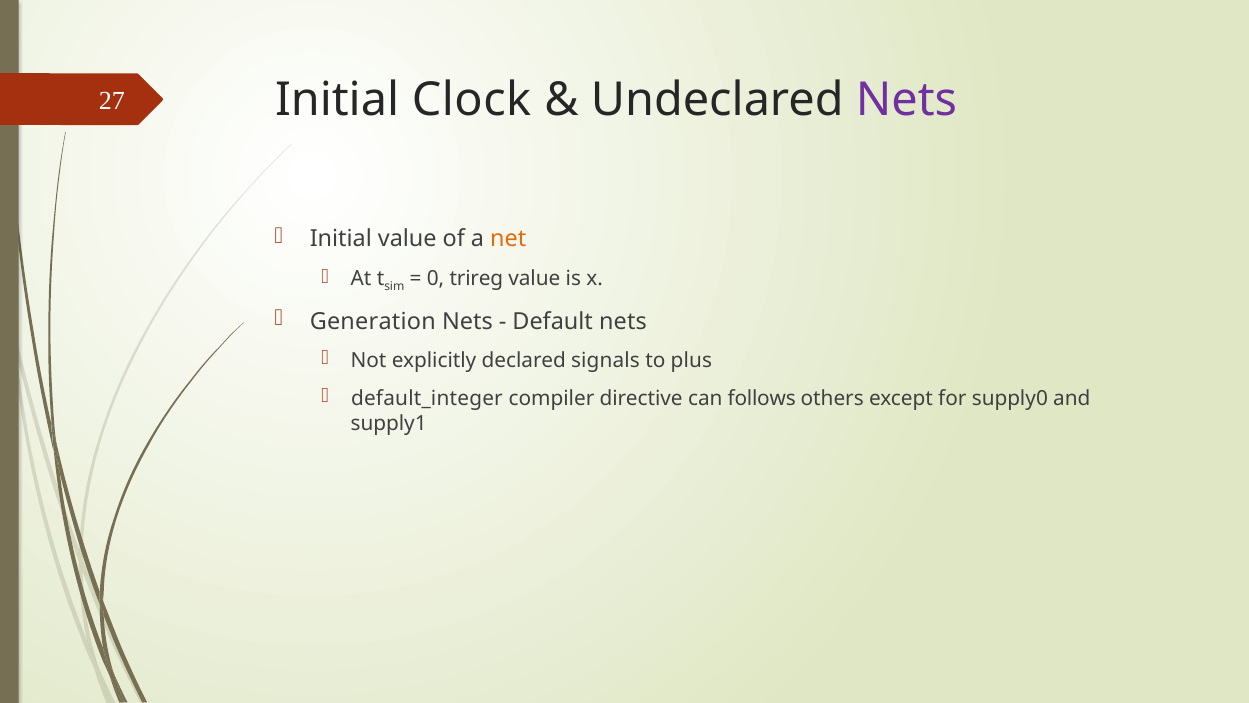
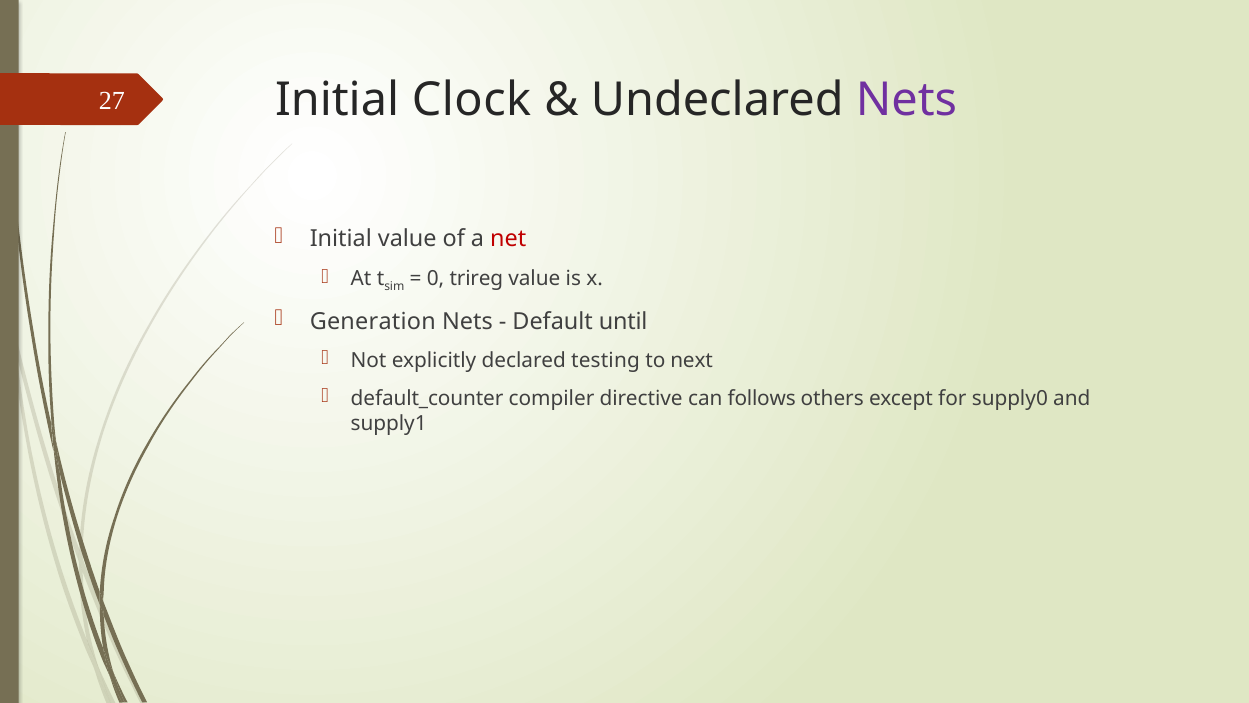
net colour: orange -> red (508, 239)
Default nets: nets -> until (623, 321)
signals: signals -> testing (605, 361)
plus: plus -> next (692, 361)
default_integer: default_integer -> default_counter (427, 399)
